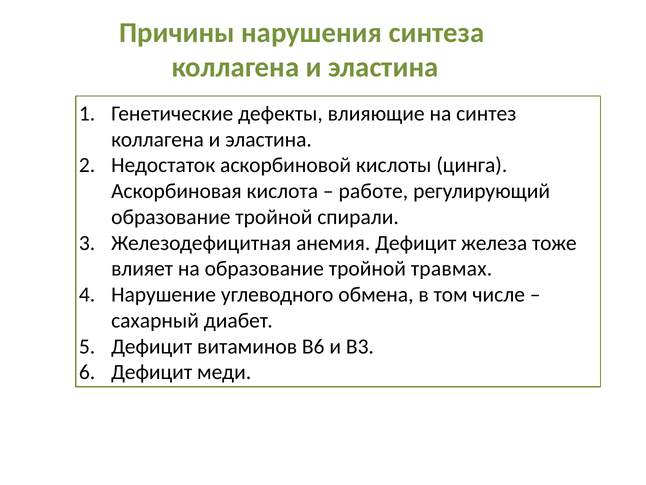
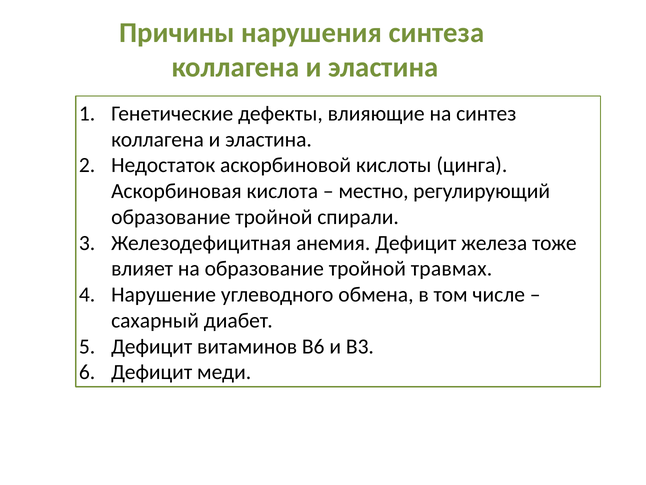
работе: работе -> местно (374, 191)
